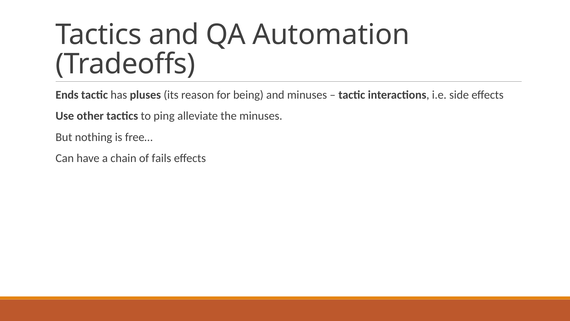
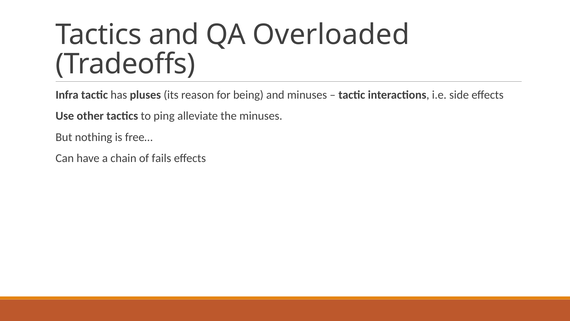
Automation: Automation -> Overloaded (331, 35)
Ends: Ends -> Infra (67, 95)
